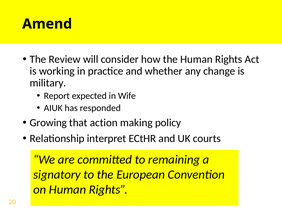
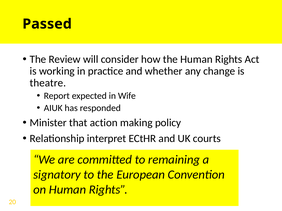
Amend: Amend -> Passed (47, 24)
military: military -> theatre (48, 83)
Growing: Growing -> Minister (48, 123)
